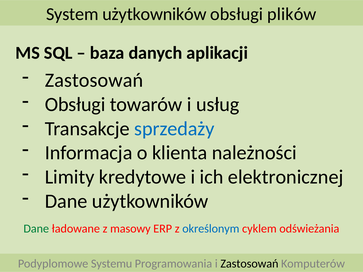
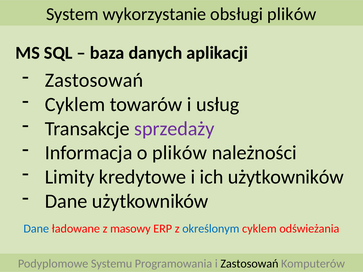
System użytkowników: użytkowników -> wykorzystanie (154, 14)
Obsługi: Obsługi -> Cyklem (75, 105)
sprzedaży colour: blue -> purple (174, 129)
o klienta: klienta -> plików (180, 153)
ich elektronicznej: elektronicznej -> użytkowników (286, 177)
Dane colour: green -> blue (36, 229)
